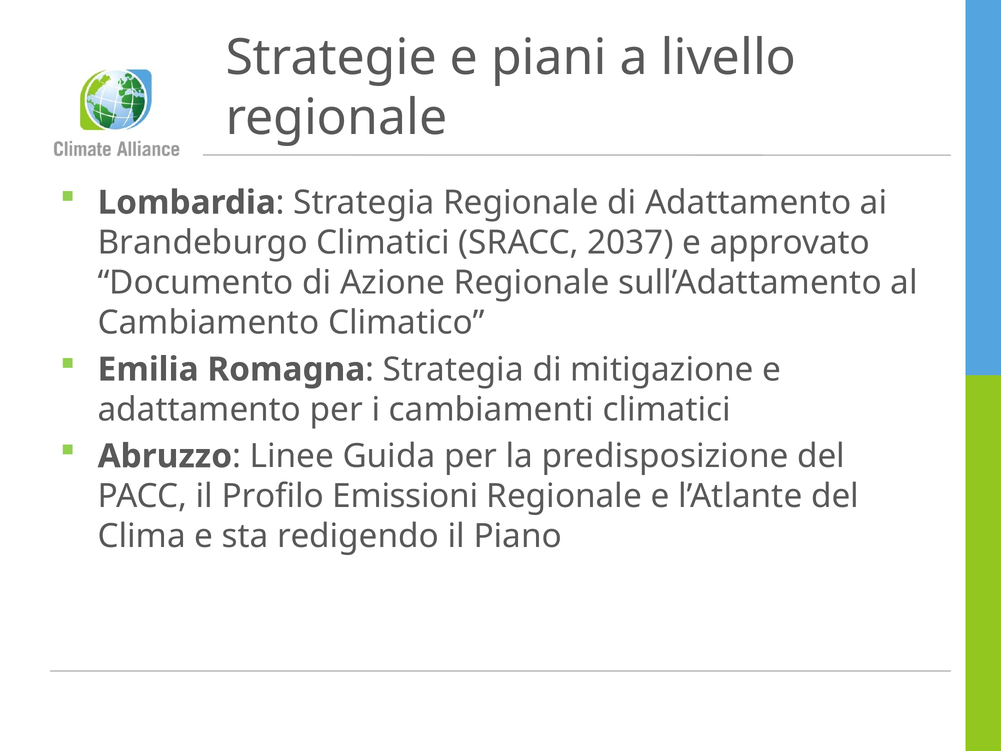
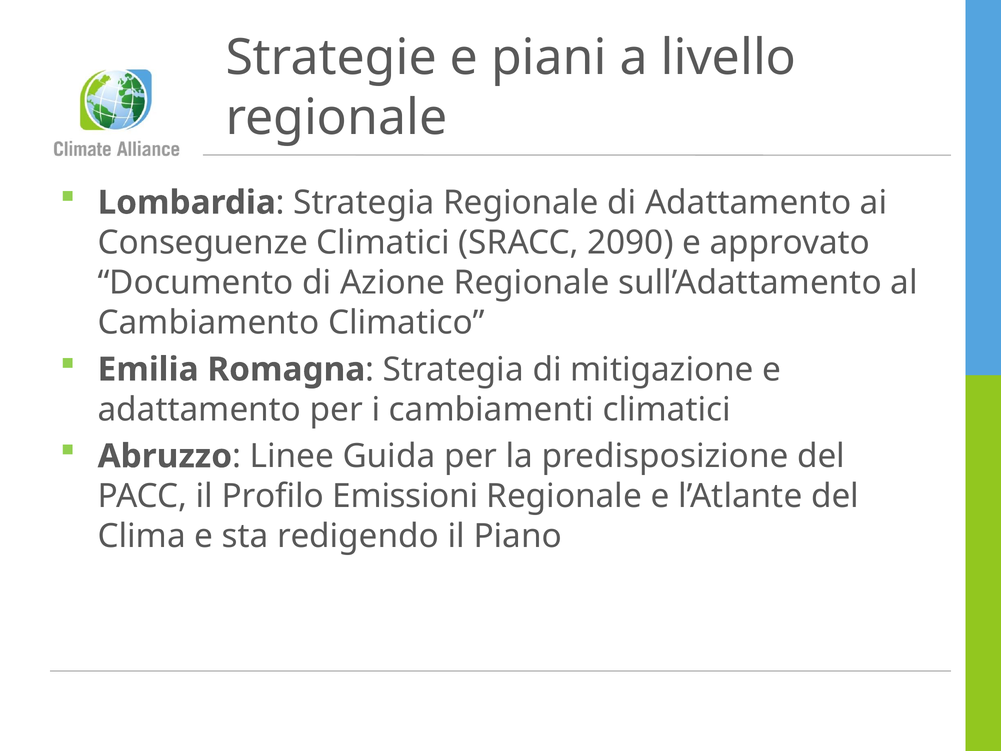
Brandeburgo: Brandeburgo -> Conseguenze (203, 243)
2037: 2037 -> 2090 (630, 243)
